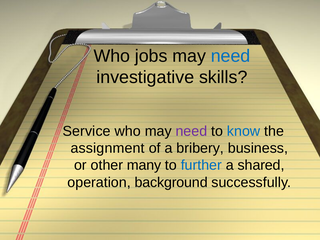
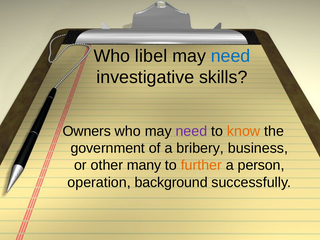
jobs: jobs -> libel (151, 56)
Service: Service -> Owners (87, 131)
know colour: blue -> orange (244, 131)
assignment: assignment -> government (108, 148)
further colour: blue -> orange (201, 165)
shared: shared -> person (261, 165)
